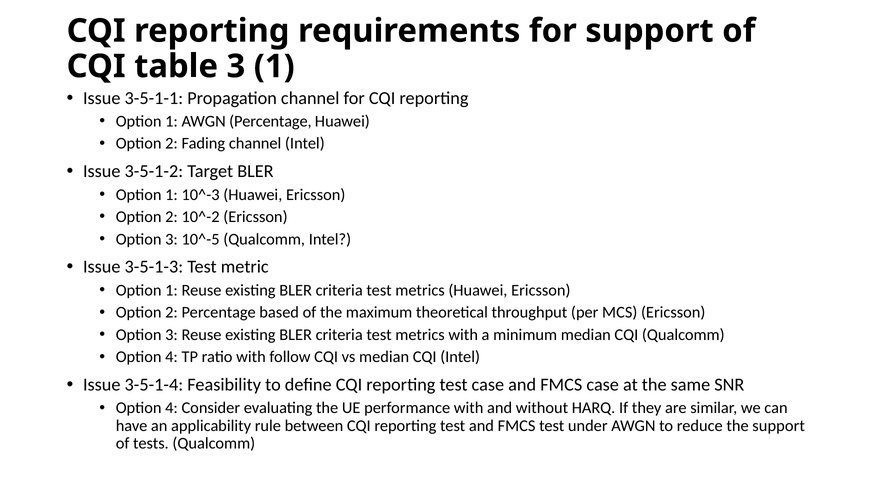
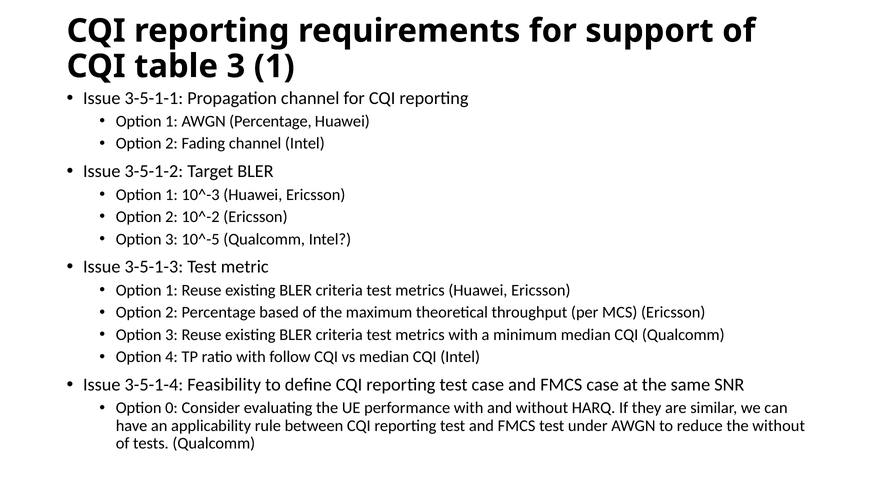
4: 4 -> 0 (171, 408)
the support: support -> without (779, 425)
